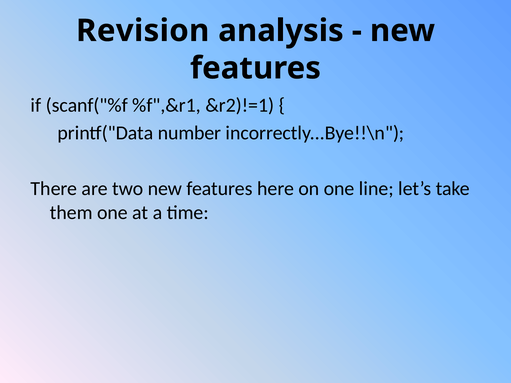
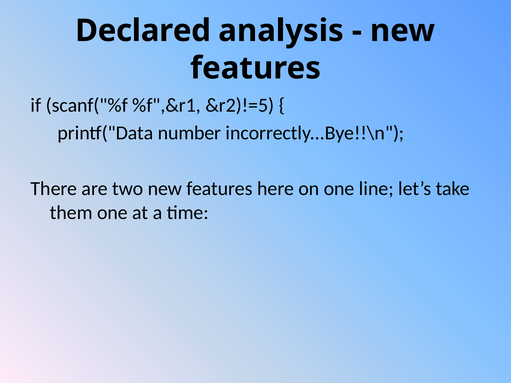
Revision: Revision -> Declared (143, 31)
&r2)!=1: &r2)!=1 -> &r2)!=5 (240, 105)
